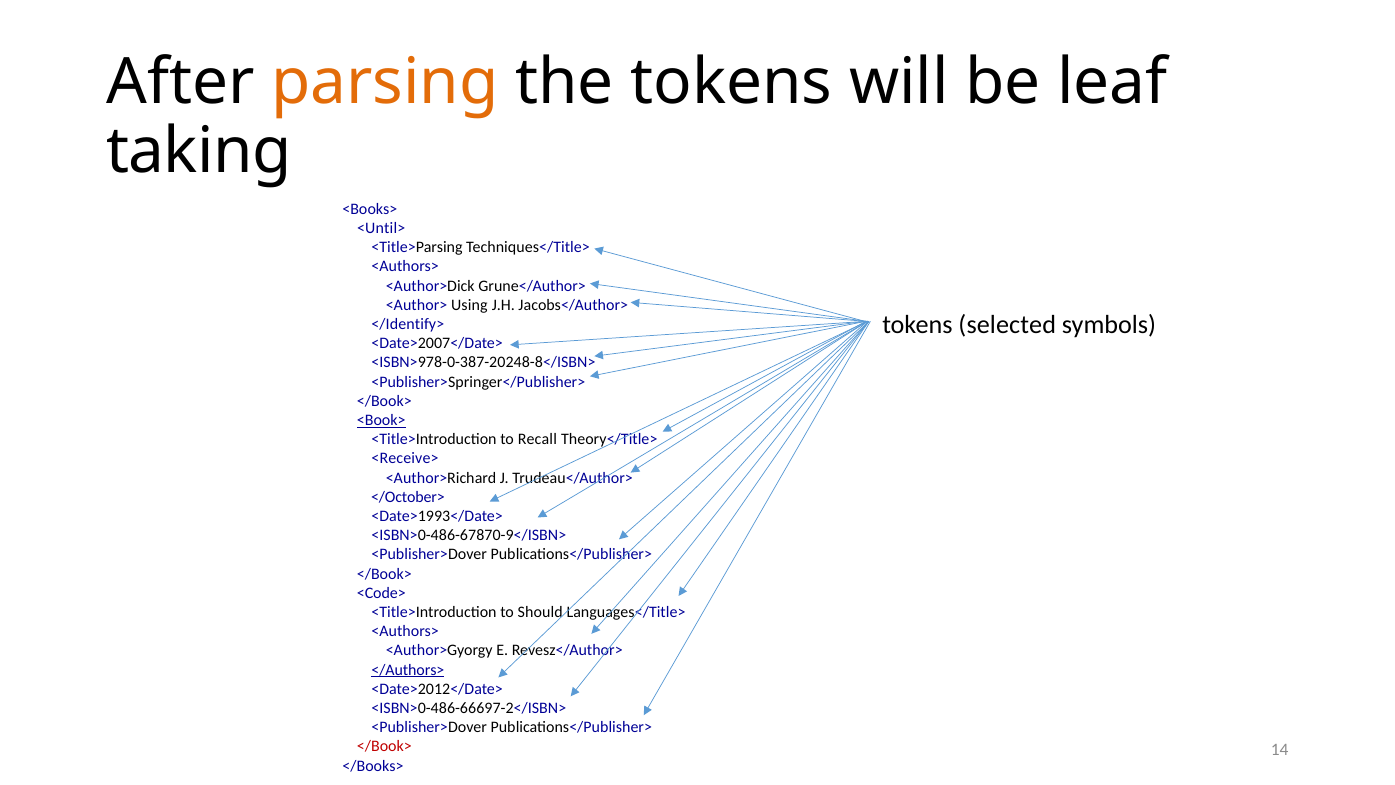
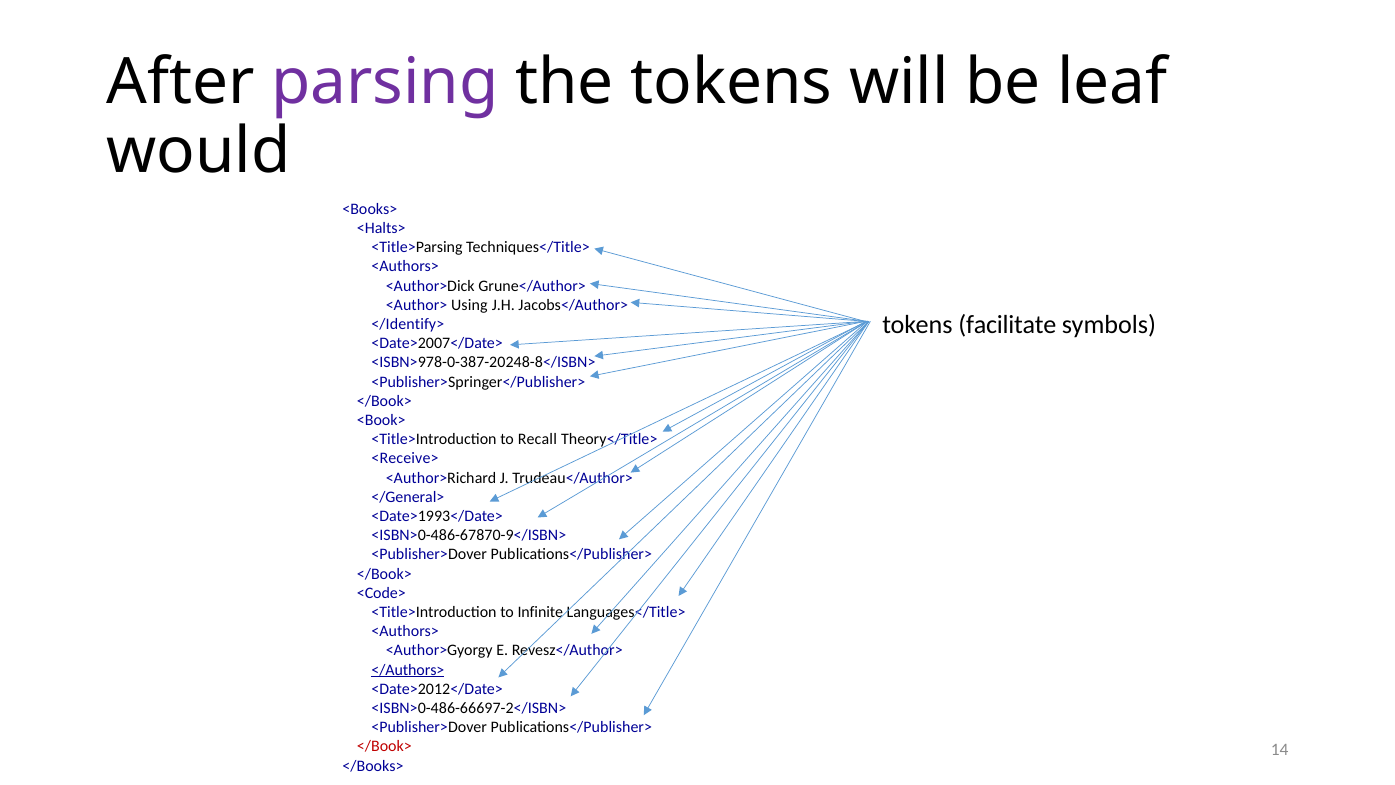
parsing colour: orange -> purple (385, 83)
taking: taking -> would (198, 152)
<Until>: <Until> -> <Halts> (381, 228)
selected: selected -> facilitate (1007, 325)
<Book> underline: present -> none (381, 420)
</October>: </October> -> </General> (408, 497)
Should: Should -> Infinite (540, 612)
